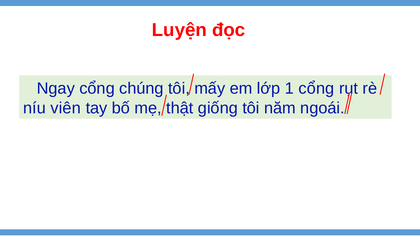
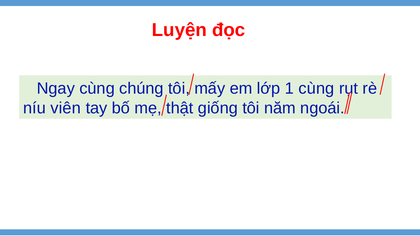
Ngay cổng: cổng -> cùng (97, 88)
1 cổng: cổng -> cùng (316, 88)
